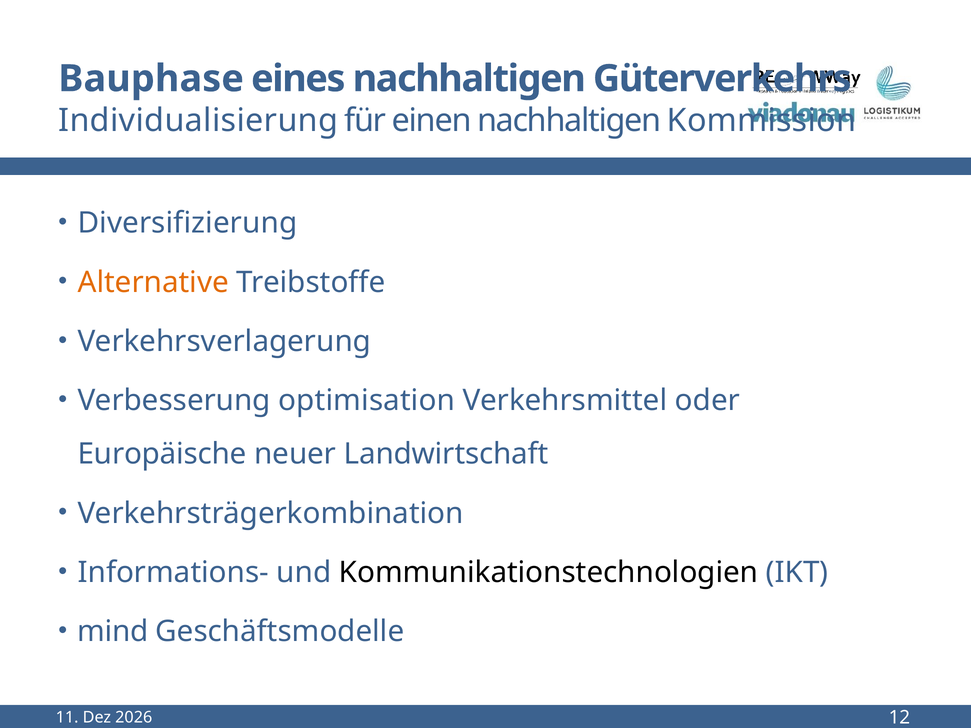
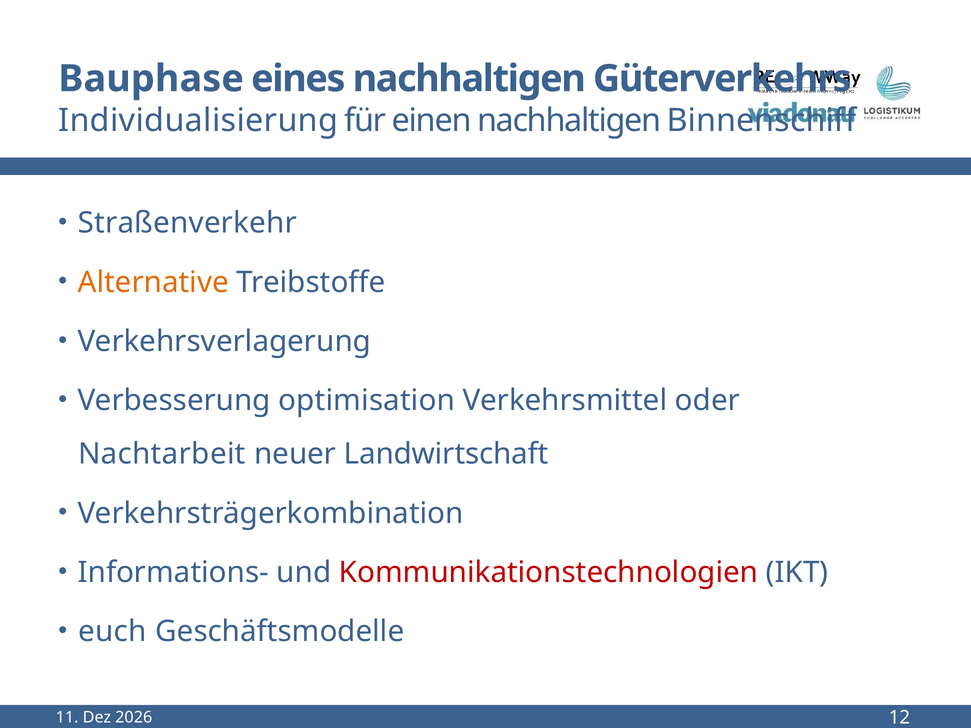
Kommission: Kommission -> Binnenschiff (761, 120)
Diversifizierung: Diversifizierung -> Straßenverkehr (187, 223)
Europäische: Europäische -> Nachtarbeit (162, 454)
Kommunikationstechnologien colour: black -> red (549, 573)
mind: mind -> euch (113, 632)
